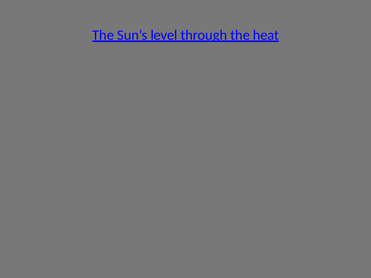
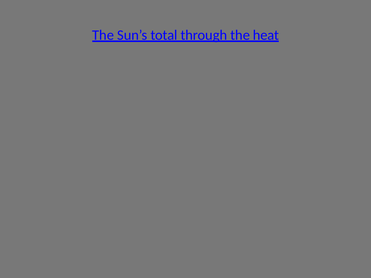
level: level -> total (164, 35)
